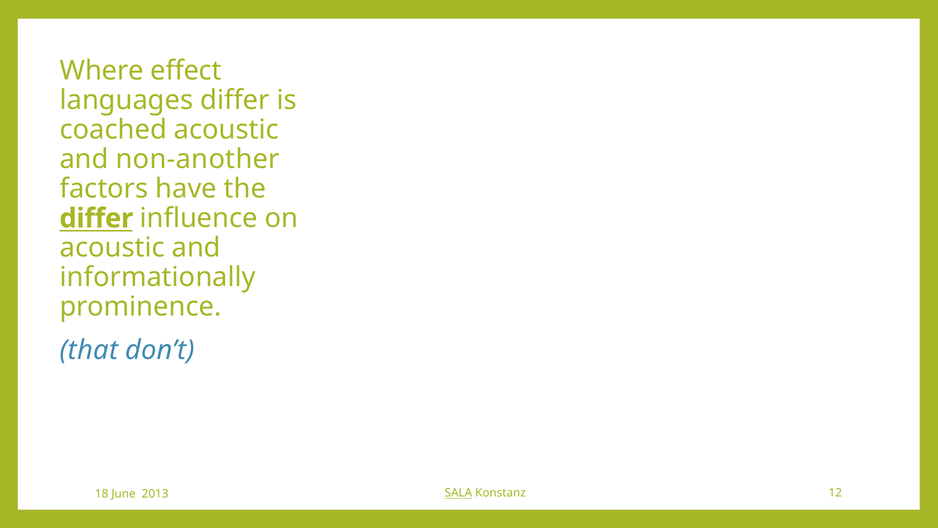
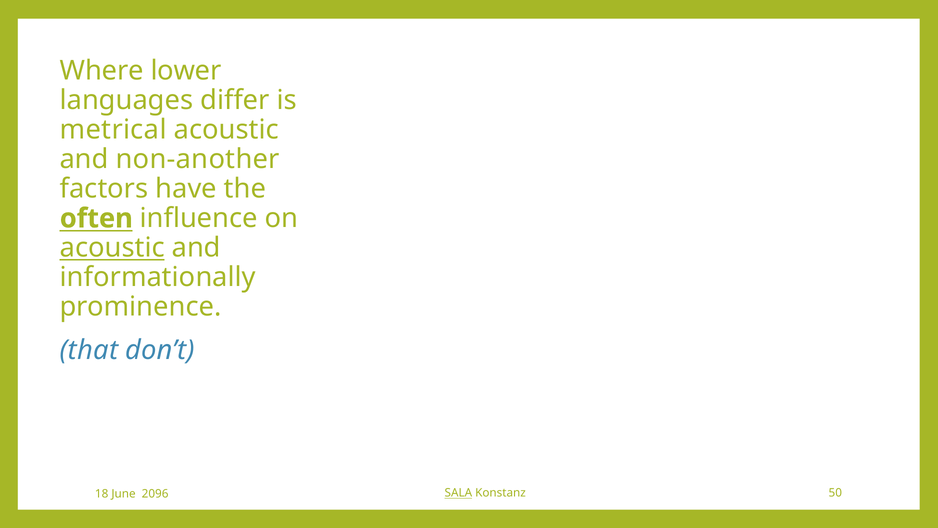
effect: effect -> lower (186, 71)
coached: coached -> metrical (113, 130)
differ: differ -> often (96, 218)
acoustic underline: none -> present (112, 248)
12: 12 -> 50 (835, 493)
2013: 2013 -> 2096 (155, 494)
